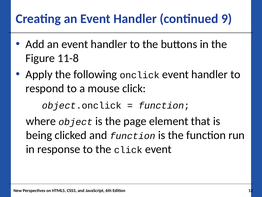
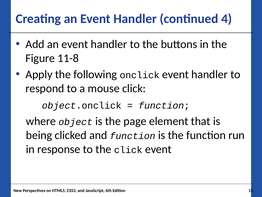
9: 9 -> 4 (227, 19)
